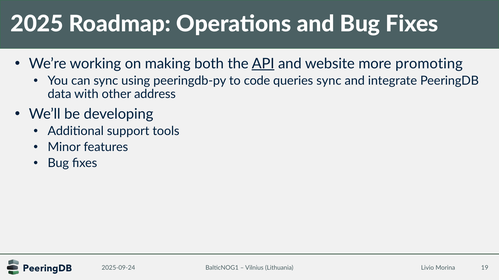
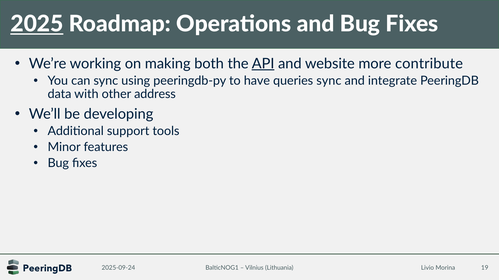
2025 underline: none -> present (37, 24)
promoting: promoting -> contribute (429, 64)
code: code -> have (257, 81)
